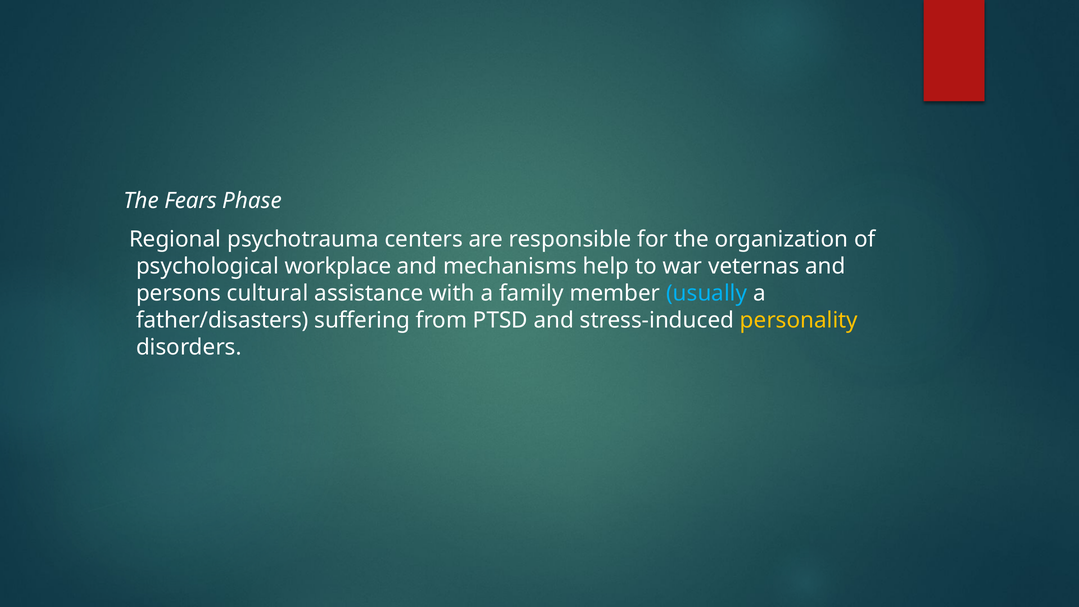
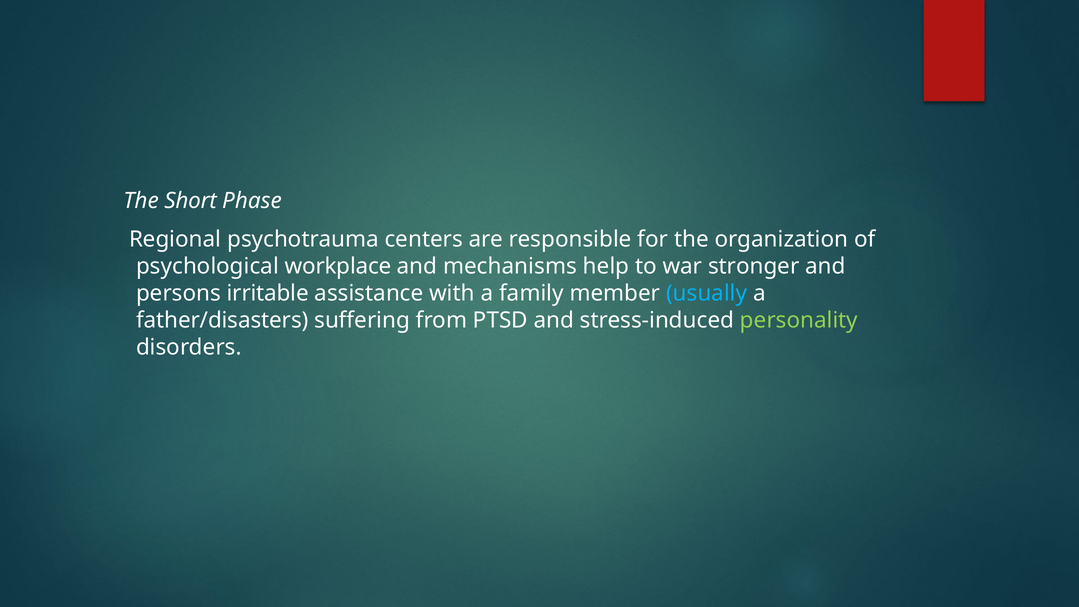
Fears: Fears -> Short (191, 201)
veternas: veternas -> stronger (754, 266)
cultural: cultural -> irritable (268, 293)
personality colour: yellow -> light green (799, 320)
